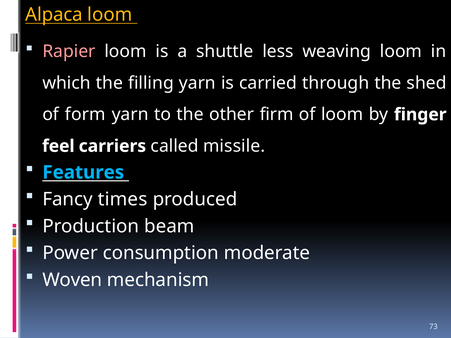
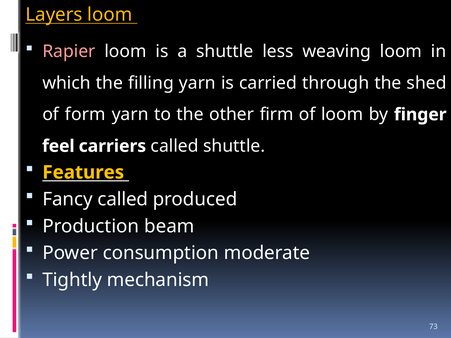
Alpaca: Alpaca -> Layers (54, 15)
called missile: missile -> shuttle (234, 146)
Features colour: light blue -> yellow (83, 172)
Fancy times: times -> called (123, 199)
Woven: Woven -> Tightly (72, 280)
